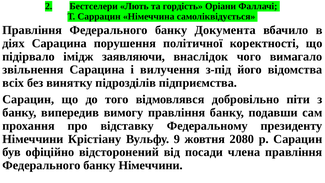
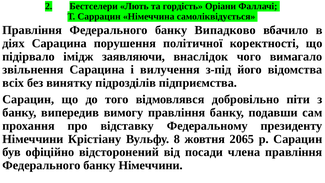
Документа: Документа -> Випадково (225, 30)
9: 9 -> 8 (177, 139)
2080: 2080 -> 2065 (242, 139)
